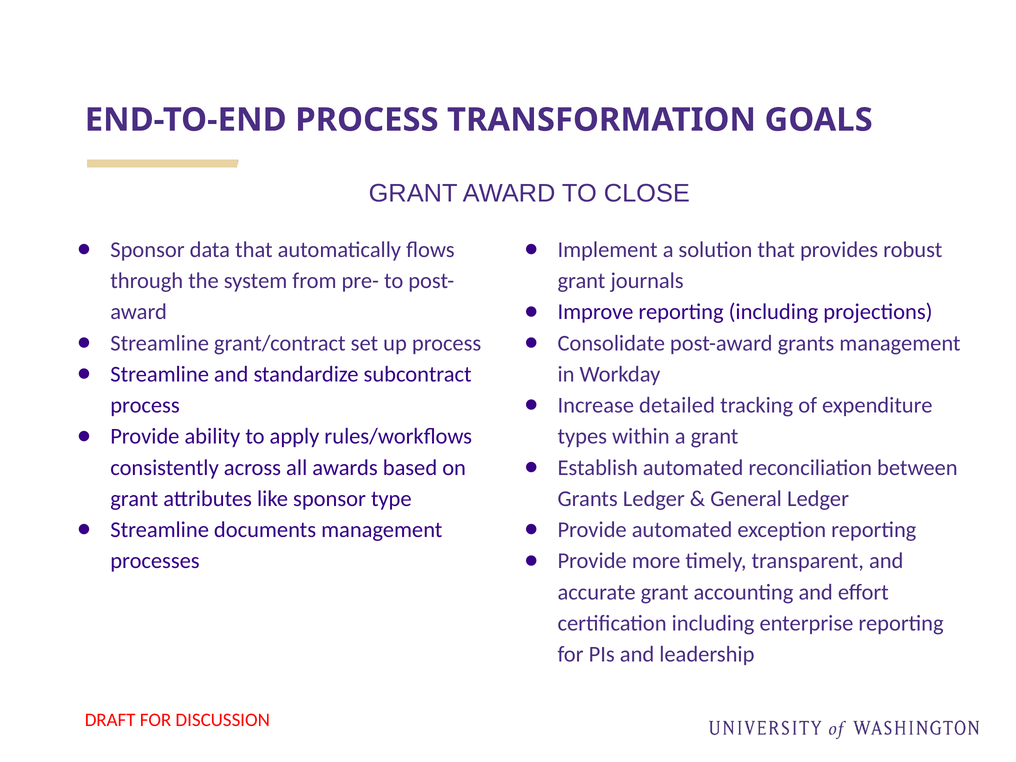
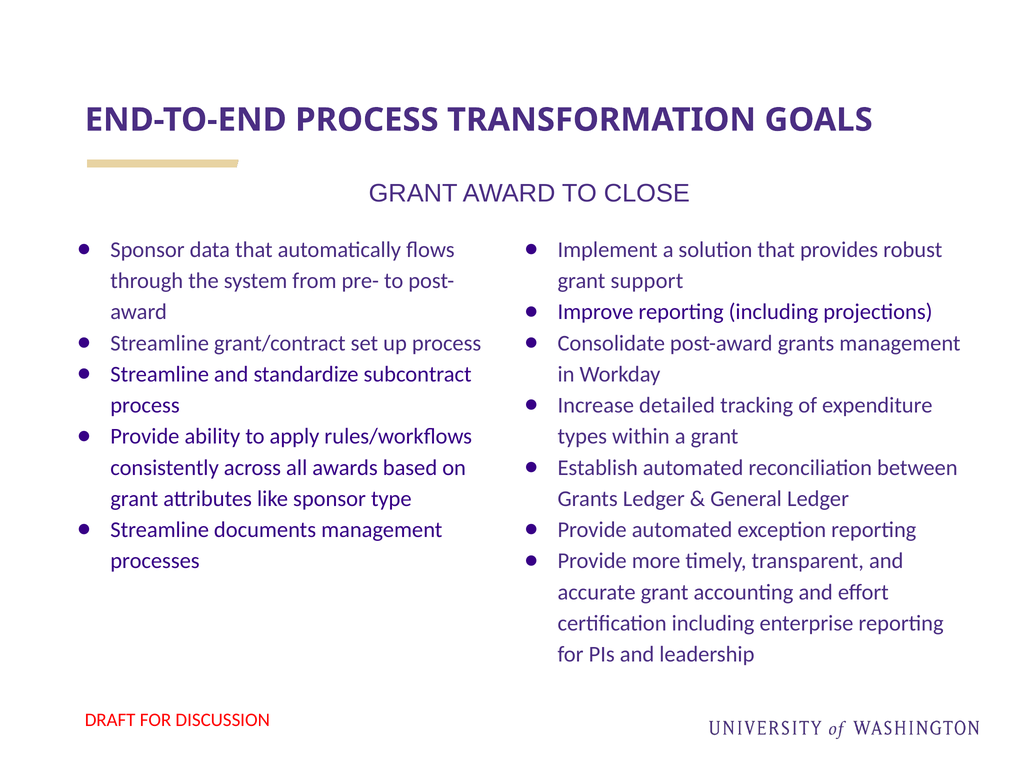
journals: journals -> support (647, 281)
